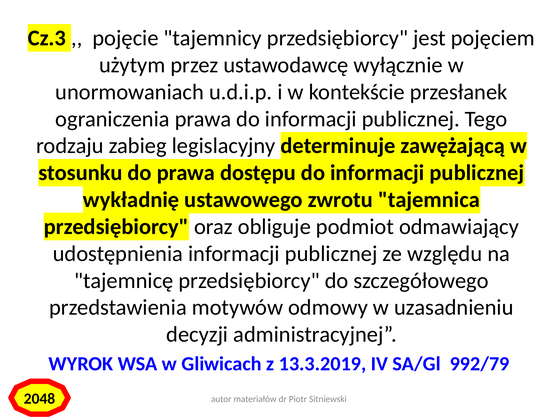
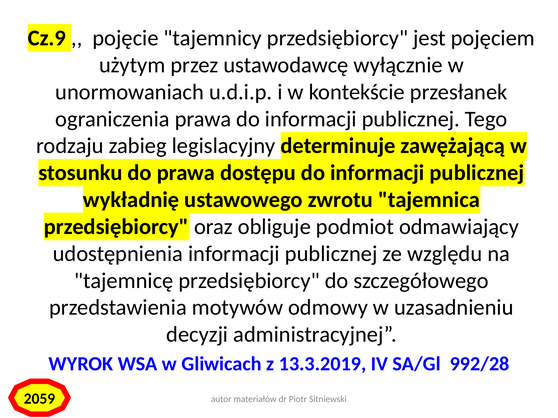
Cz.3: Cz.3 -> Cz.9 (47, 38)
992/79: 992/79 -> 992/28 (480, 364)
2048: 2048 -> 2059 (39, 399)
